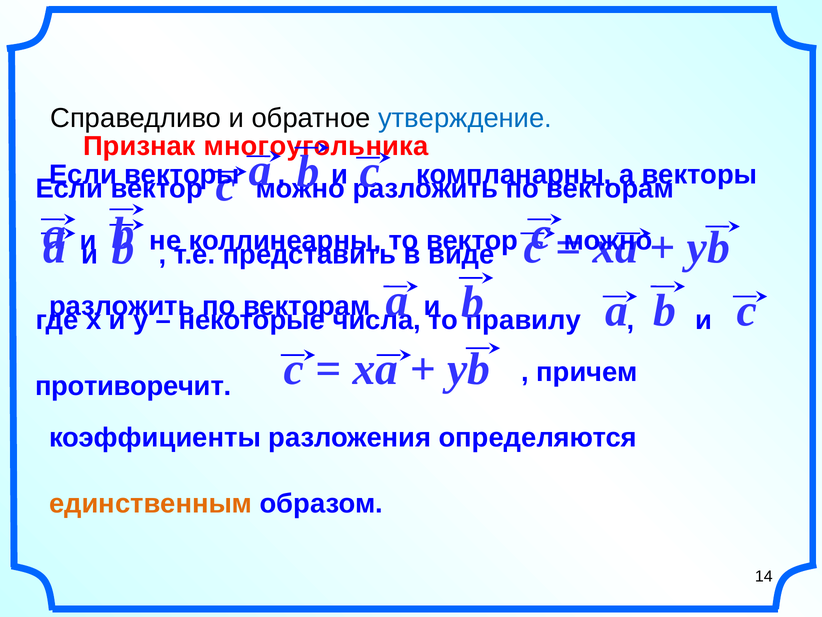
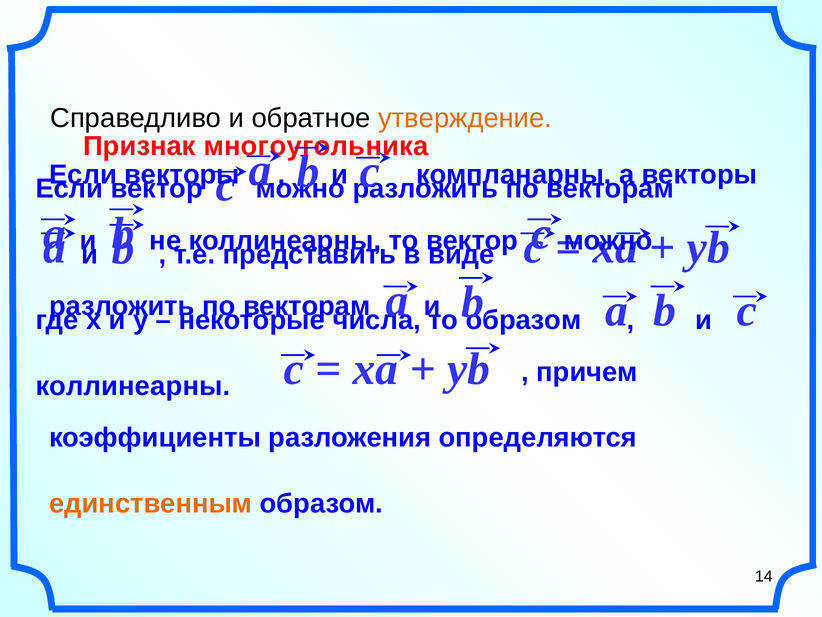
утверждение colour: blue -> orange (465, 118)
то правилу: правилу -> образом (524, 320)
противоречит: противоречит -> коллинеарны (133, 386)
